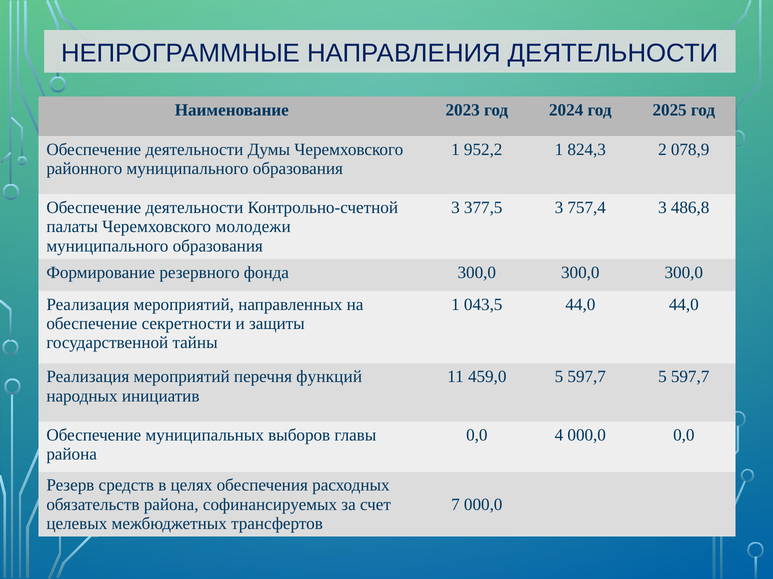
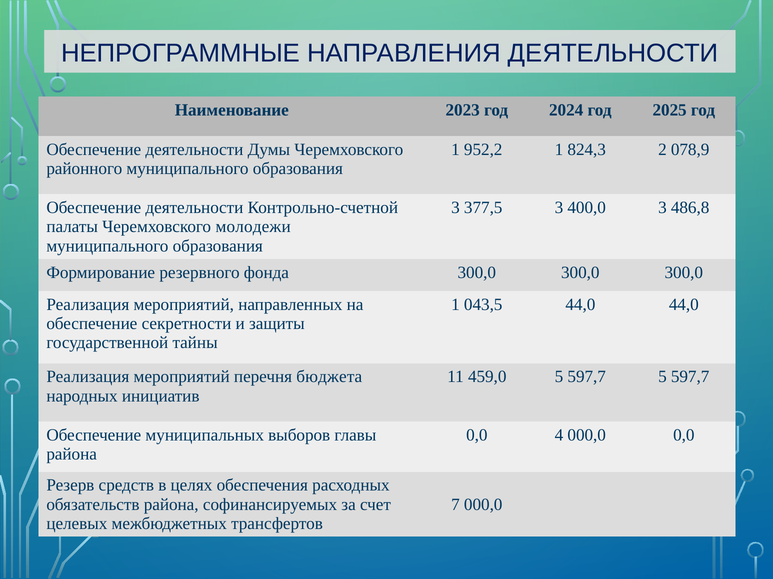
757,4: 757,4 -> 400,0 (587, 208)
функций: функций -> бюджета (329, 377)
